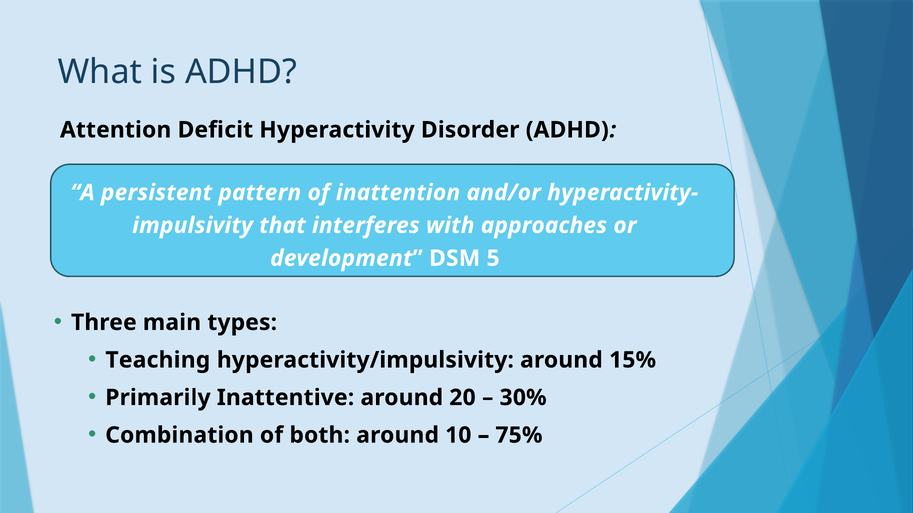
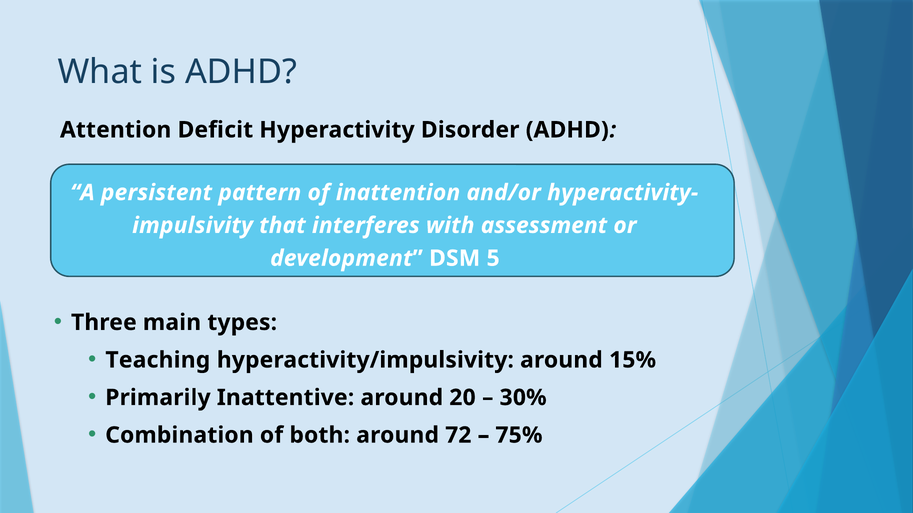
approaches: approaches -> assessment (544, 226)
10: 10 -> 72 (458, 436)
